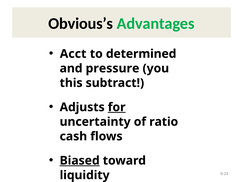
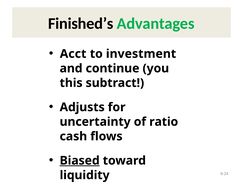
Obvious’s: Obvious’s -> Finished’s (81, 24)
determined: determined -> investment (141, 54)
pressure: pressure -> continue (113, 68)
for underline: present -> none (117, 107)
